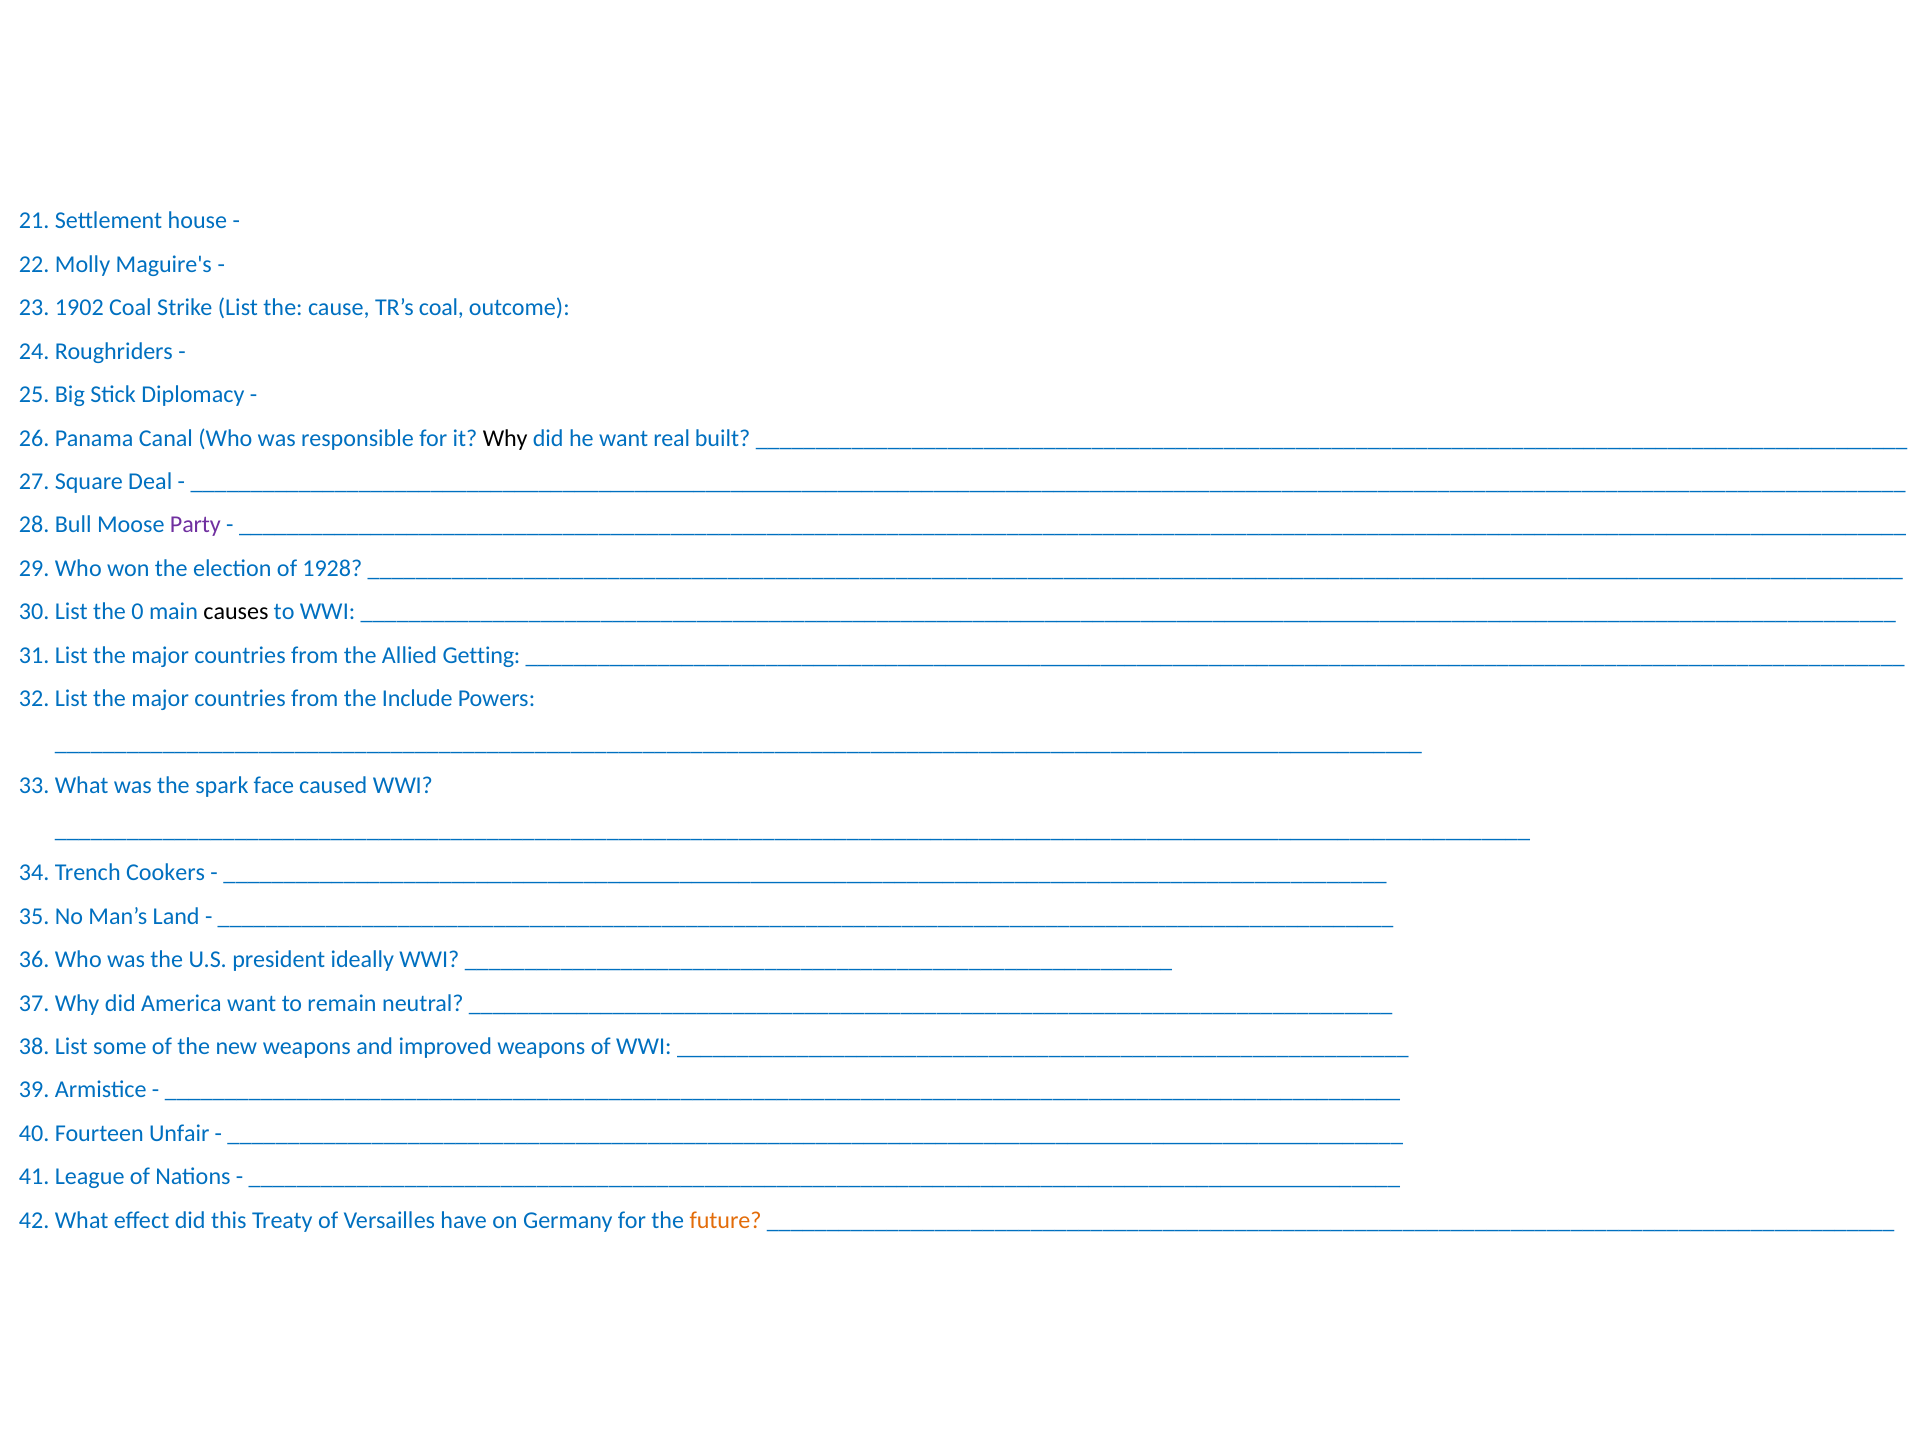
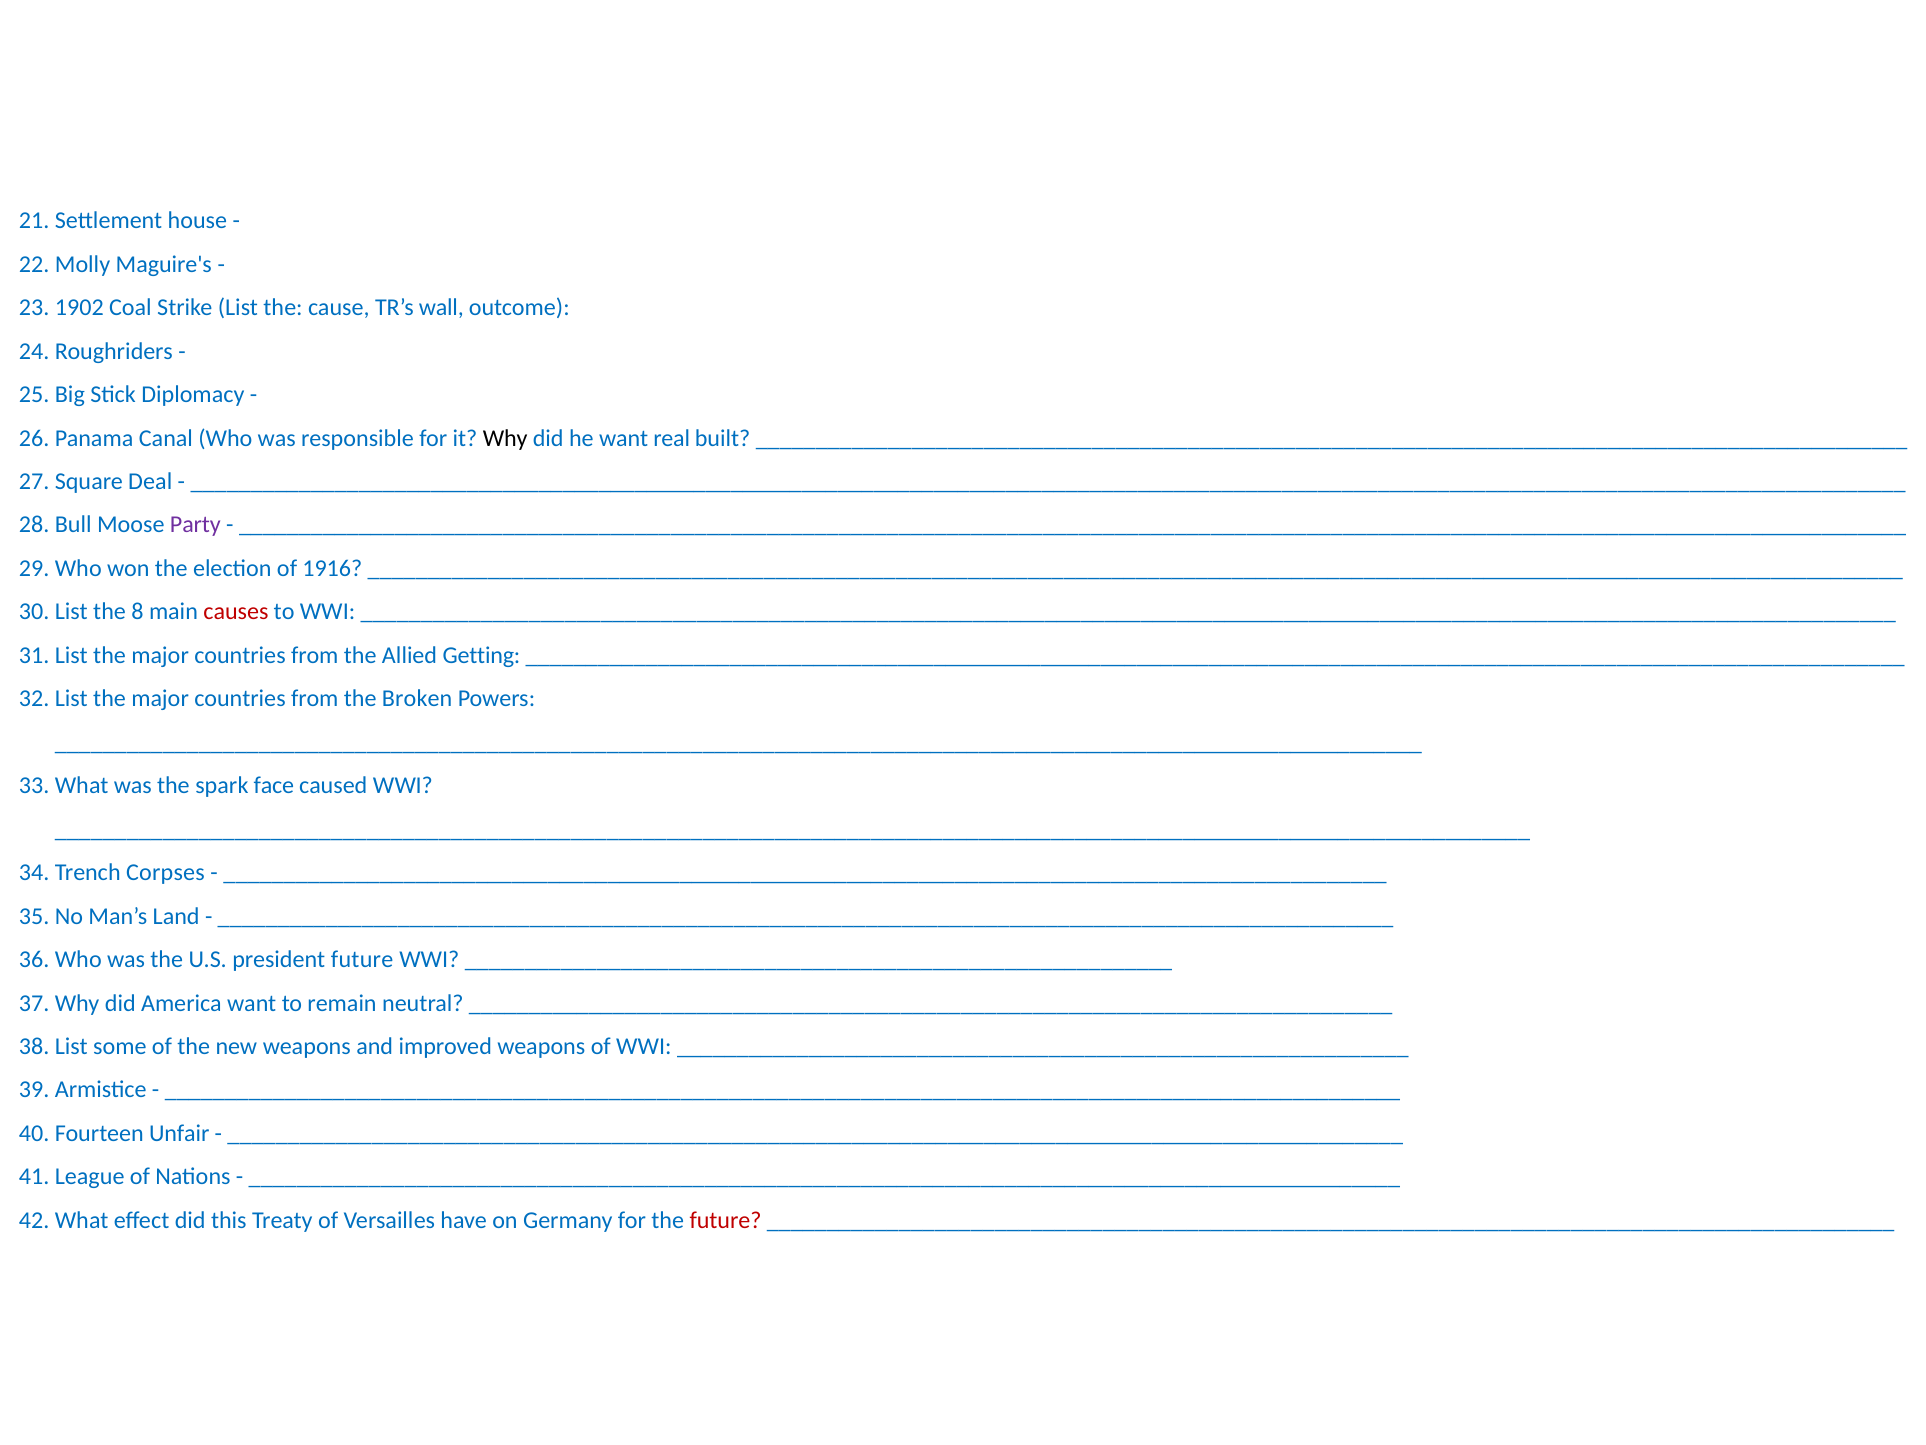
TR’s coal: coal -> wall (441, 308)
1928: 1928 -> 1916 (332, 568)
0: 0 -> 8 (138, 612)
causes colour: black -> red (236, 612)
Include: Include -> Broken (417, 699)
Cookers: Cookers -> Corpses (165, 872)
president ideally: ideally -> future (362, 959)
future colour: orange -> red (726, 1220)
